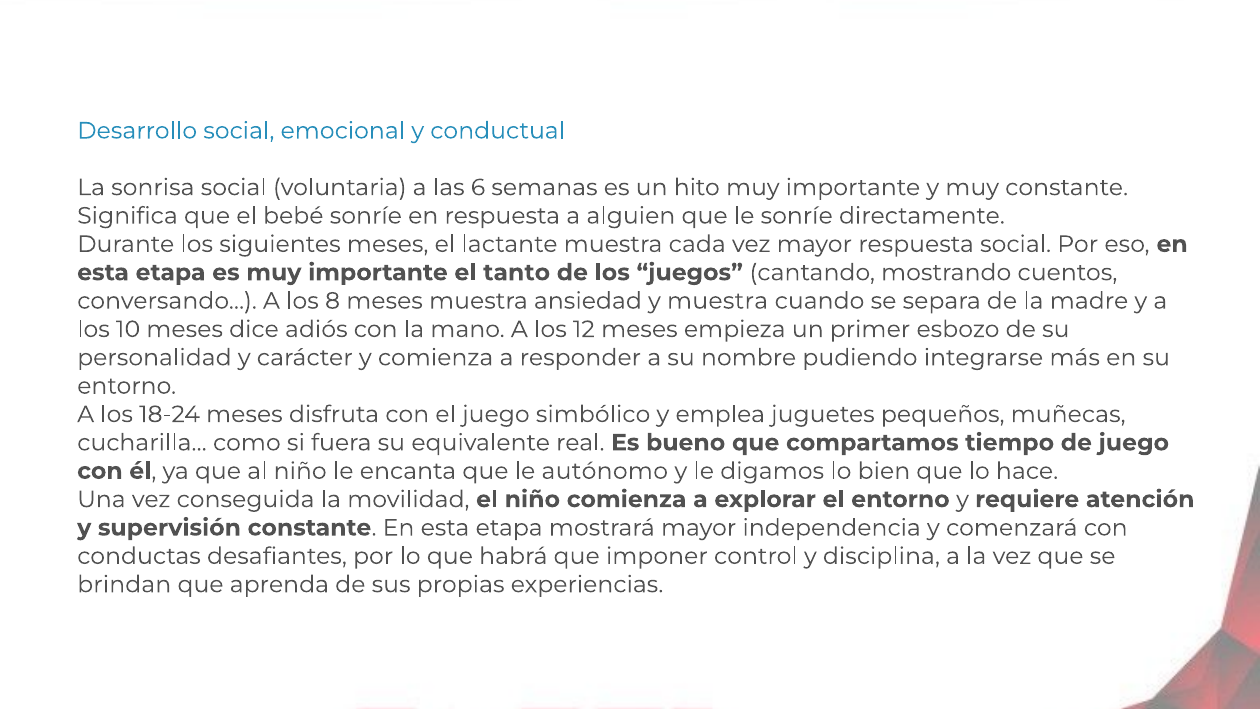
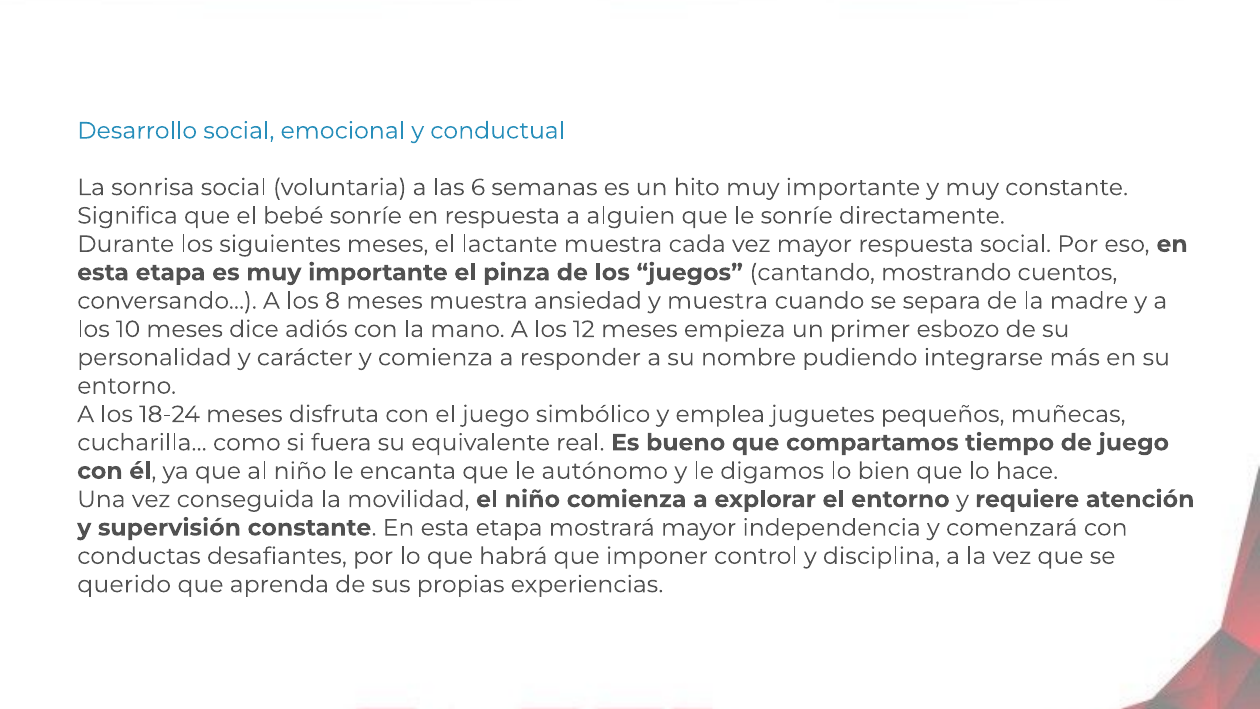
tanto: tanto -> pinza (517, 272)
brindan: brindan -> querido (124, 584)
